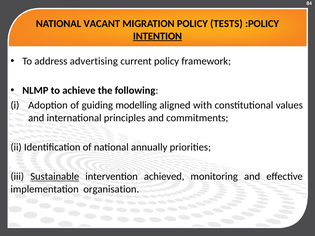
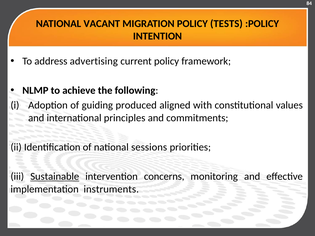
INTENTION underline: present -> none (157, 36)
modelling: modelling -> produced (136, 105)
annually: annually -> sessions (149, 147)
achieved: achieved -> concerns (164, 177)
organisation: organisation -> instruments (111, 189)
